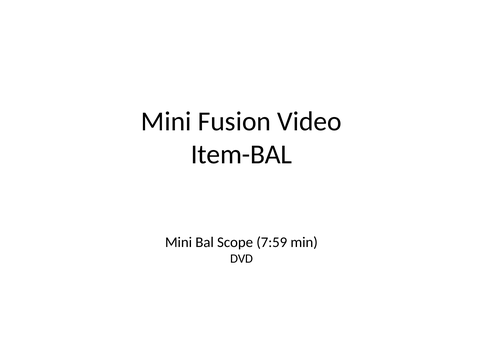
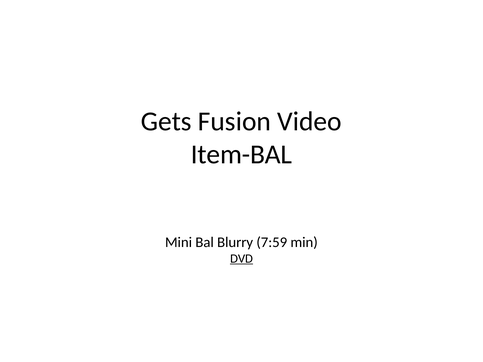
Mini: Mini -> Gets (166, 121)
Scope: Scope -> Blurry (235, 242)
DVD underline: none -> present (242, 259)
